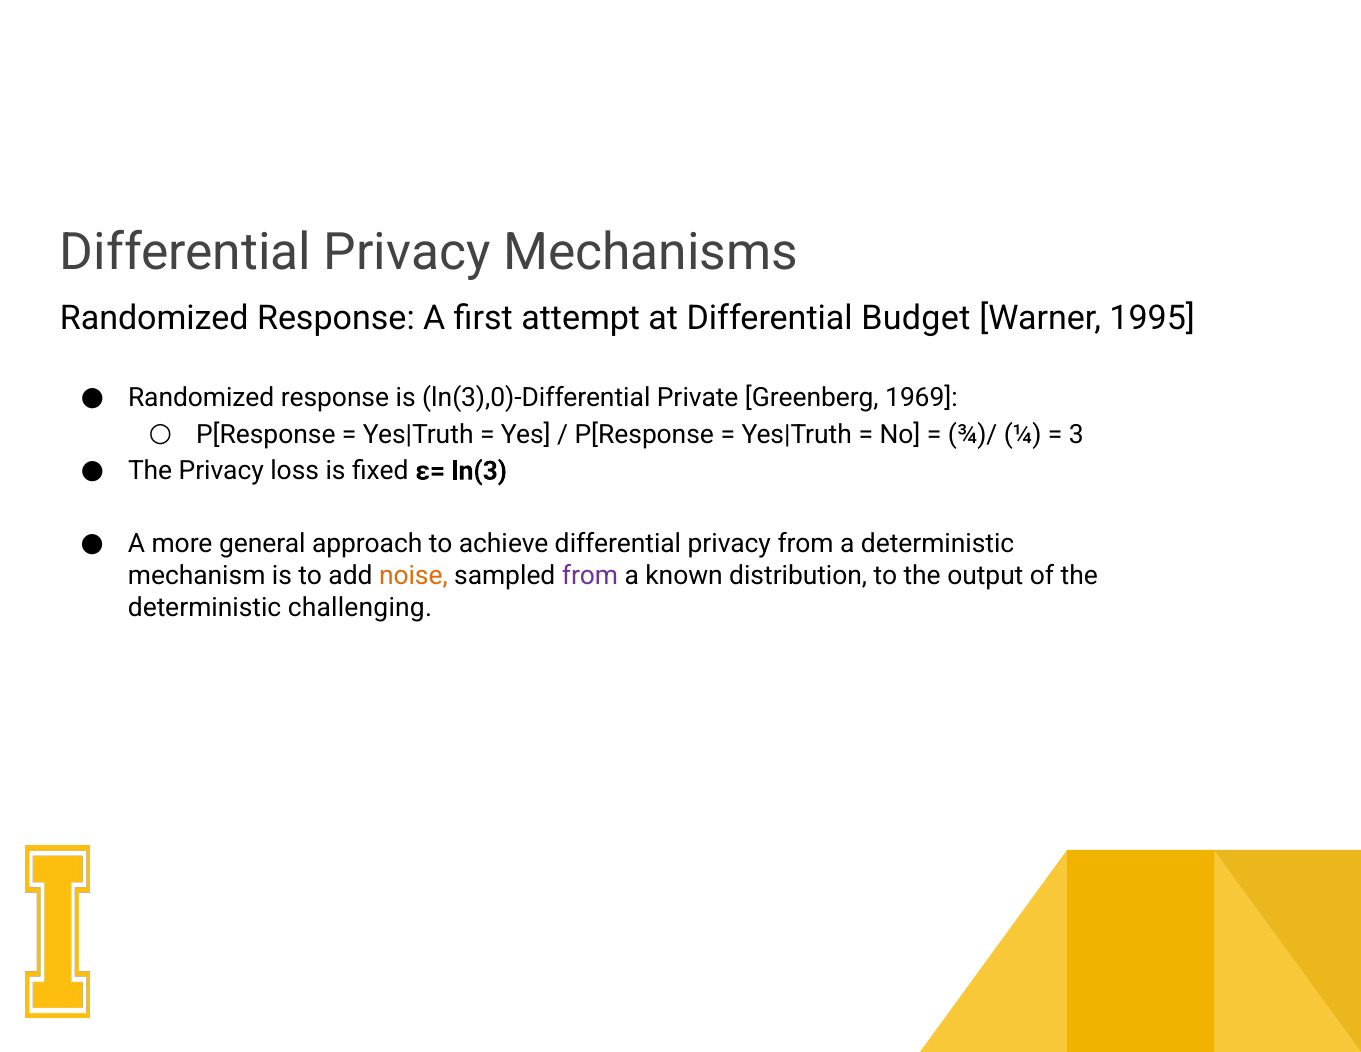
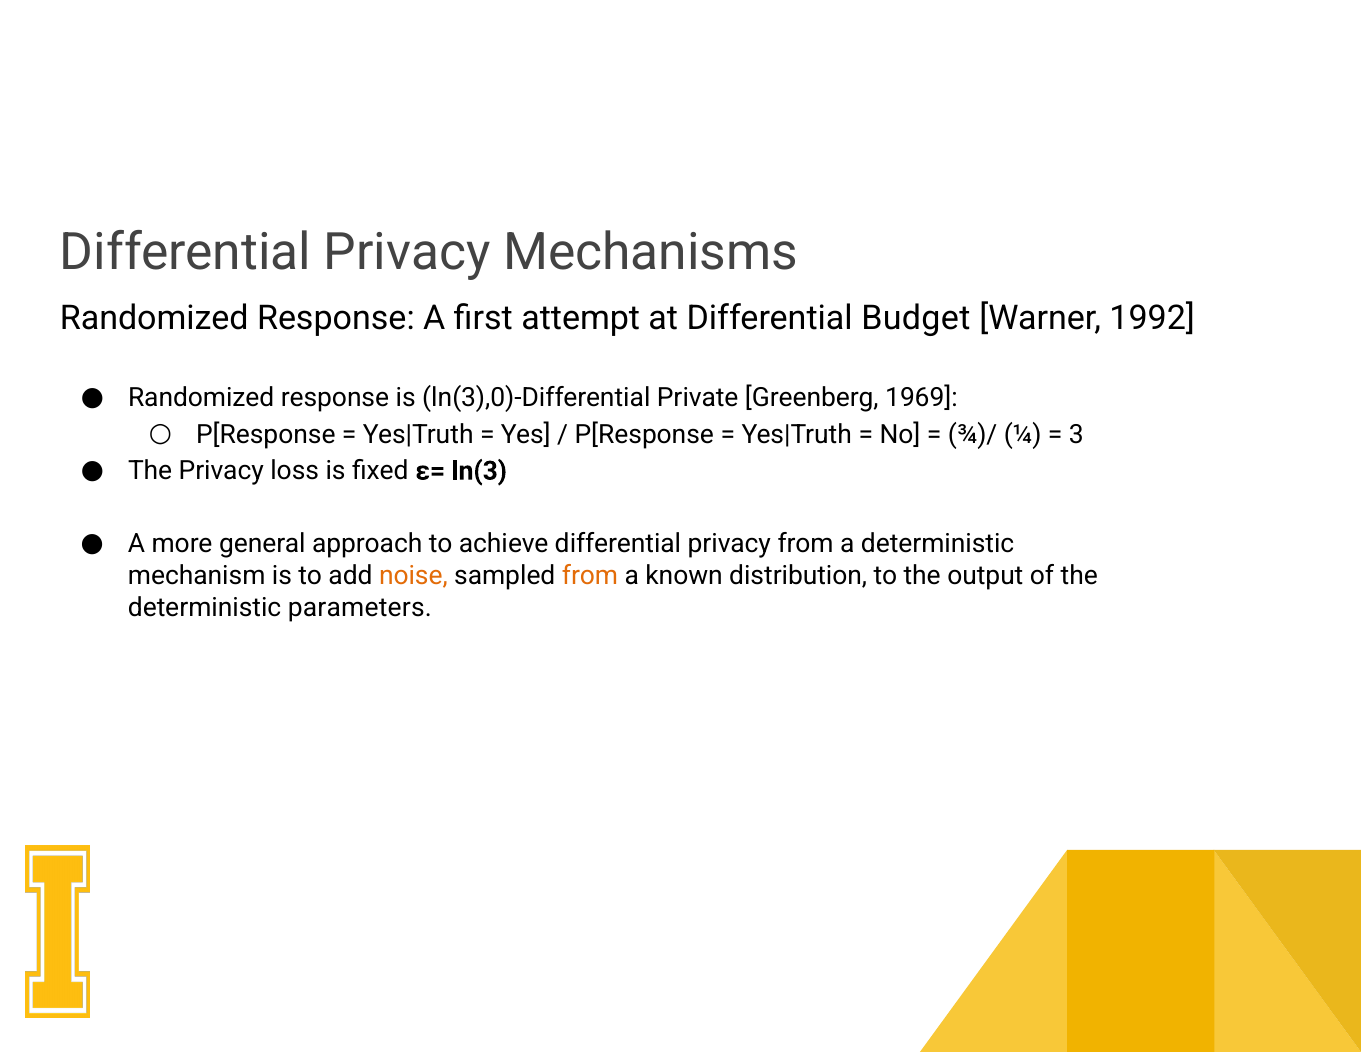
1995: 1995 -> 1992 (1152, 318)
from colour: purple -> orange (590, 576)
challenging: challenging -> parameters (360, 607)
